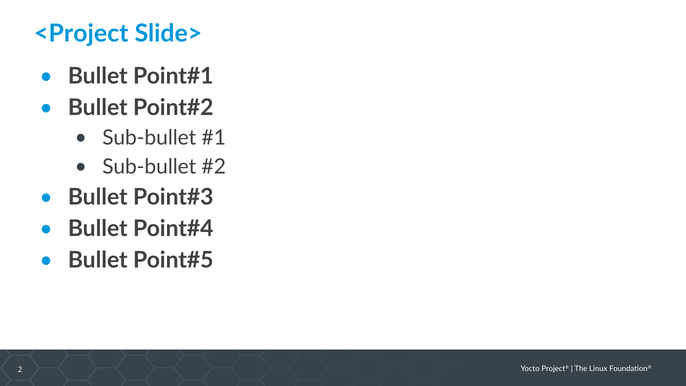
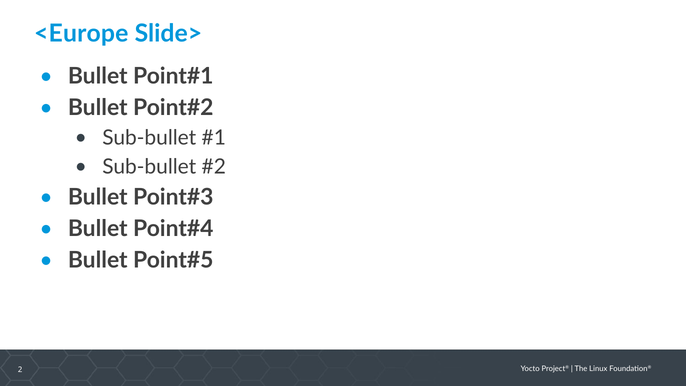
<Project: <Project -> <Europe (81, 34)
